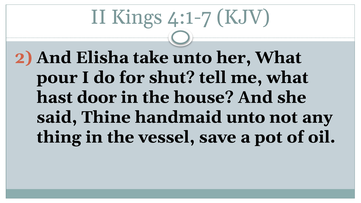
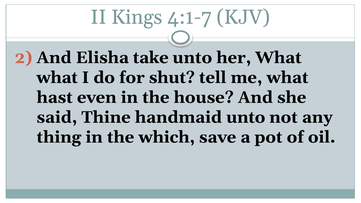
pour: pour -> what (57, 78)
door: door -> even (97, 97)
vessel: vessel -> which (167, 137)
